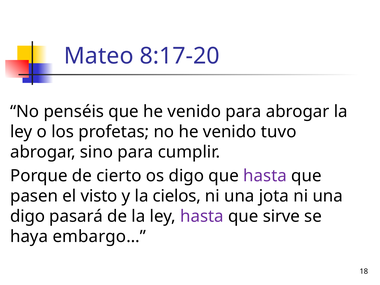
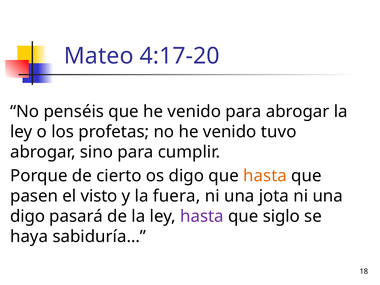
8:17-20: 8:17-20 -> 4:17-20 (180, 56)
hasta colour: purple -> orange (265, 176)
cielos: cielos -> fuera (177, 196)
sirve: sirve -> siglo (281, 216)
embargo…: embargo… -> sabiduría… (99, 237)
